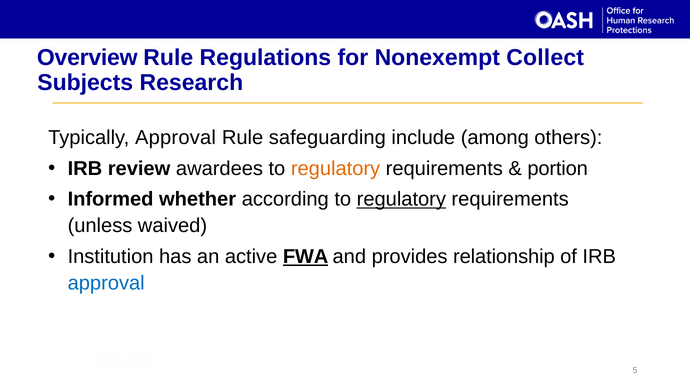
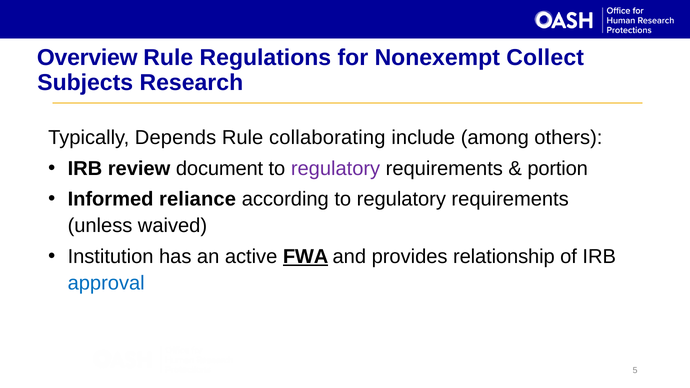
Typically Approval: Approval -> Depends (176, 138)
safeguarding: safeguarding -> collaborating (327, 138)
awardees: awardees -> document (220, 169)
regulatory colour: orange -> purple (336, 169)
whether: whether -> reliance (198, 199)
regulatory underline: present -> none (401, 199)
